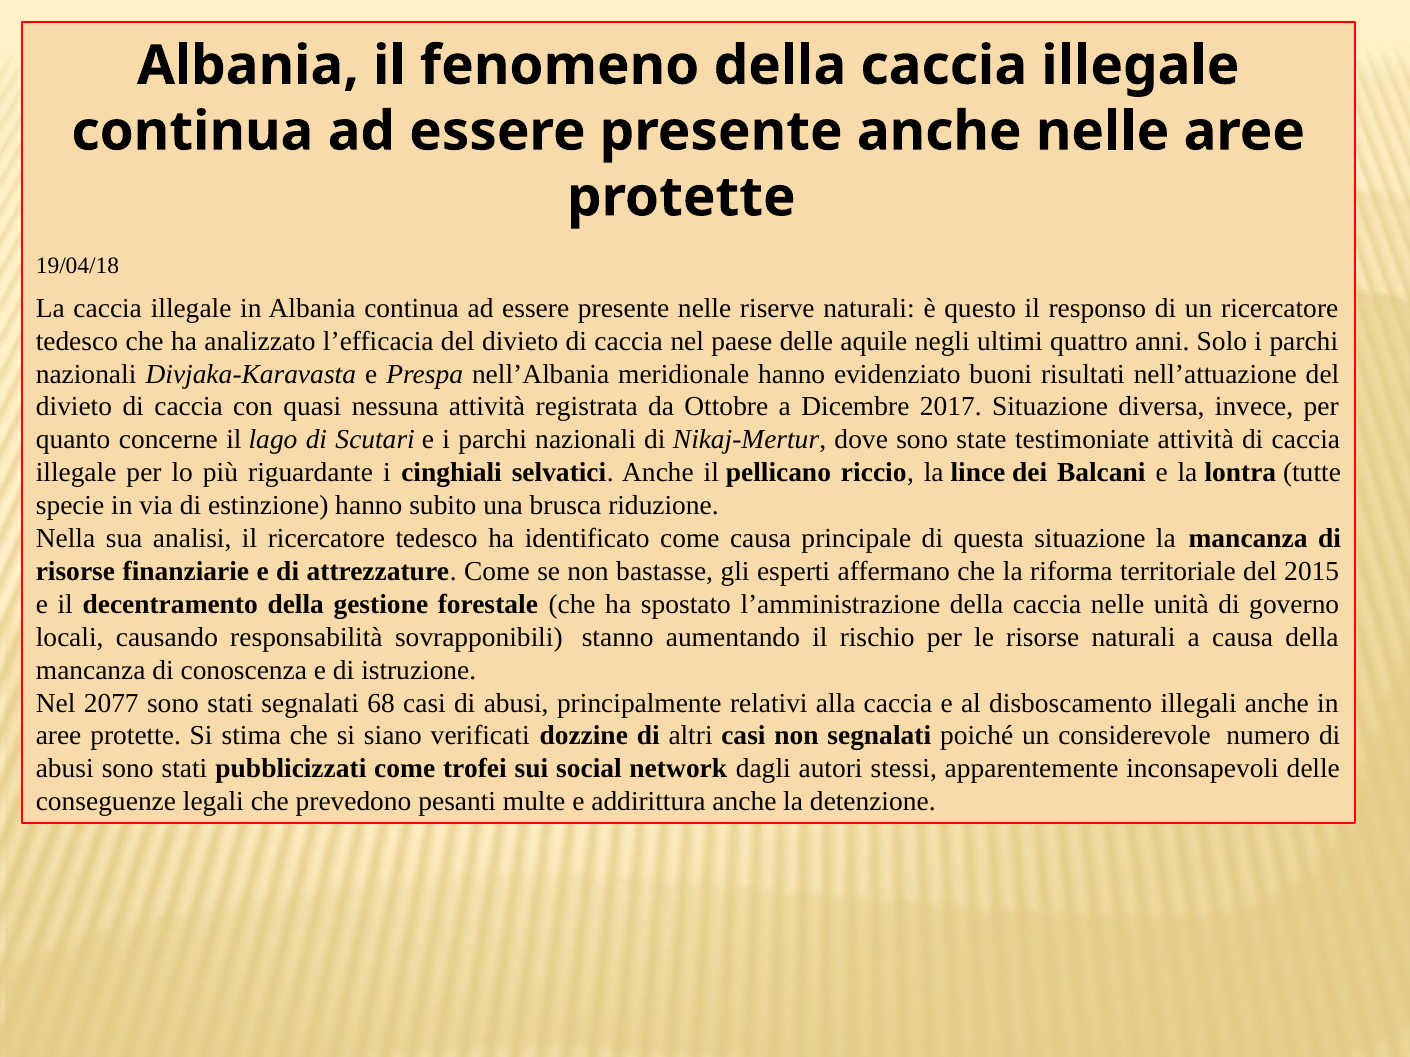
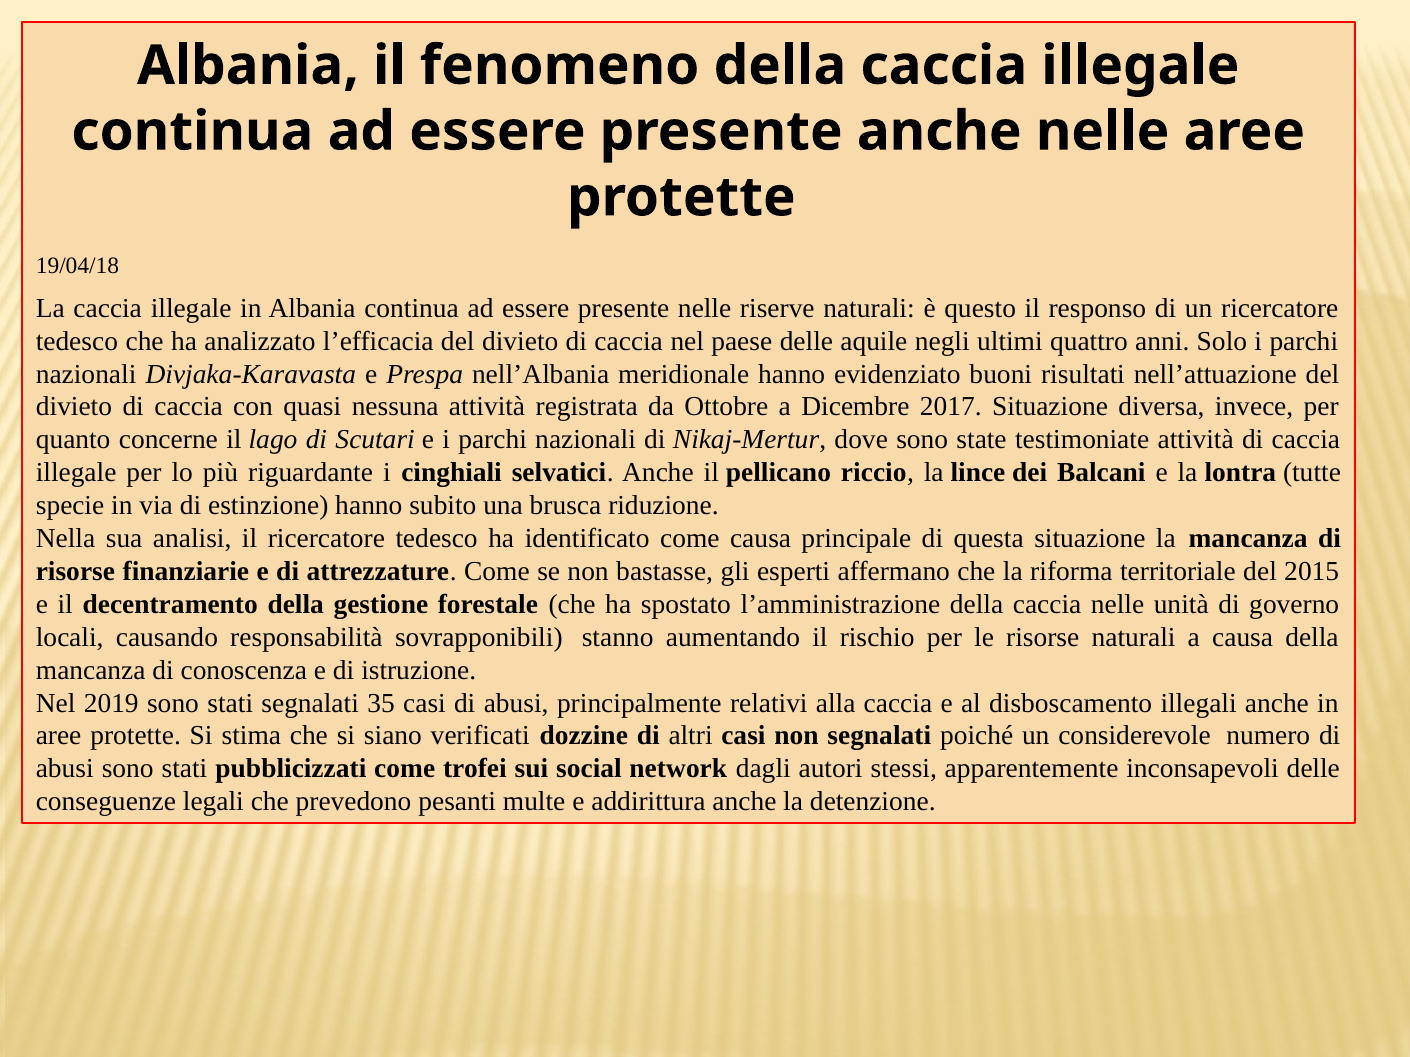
2077: 2077 -> 2019 (111, 703)
68: 68 -> 35 (381, 703)
